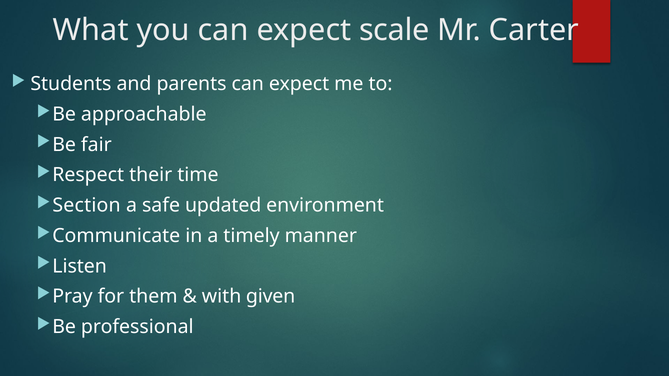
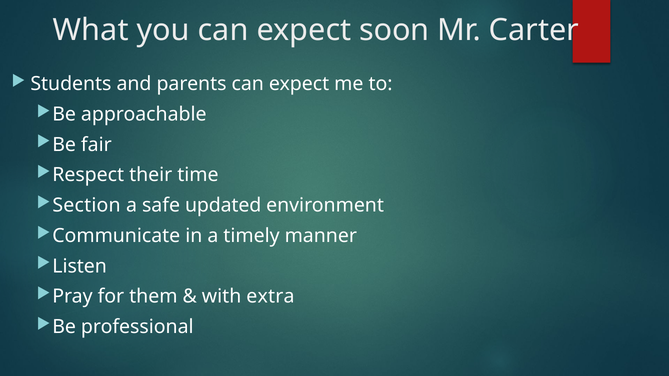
scale: scale -> soon (394, 30)
given: given -> extra (270, 297)
